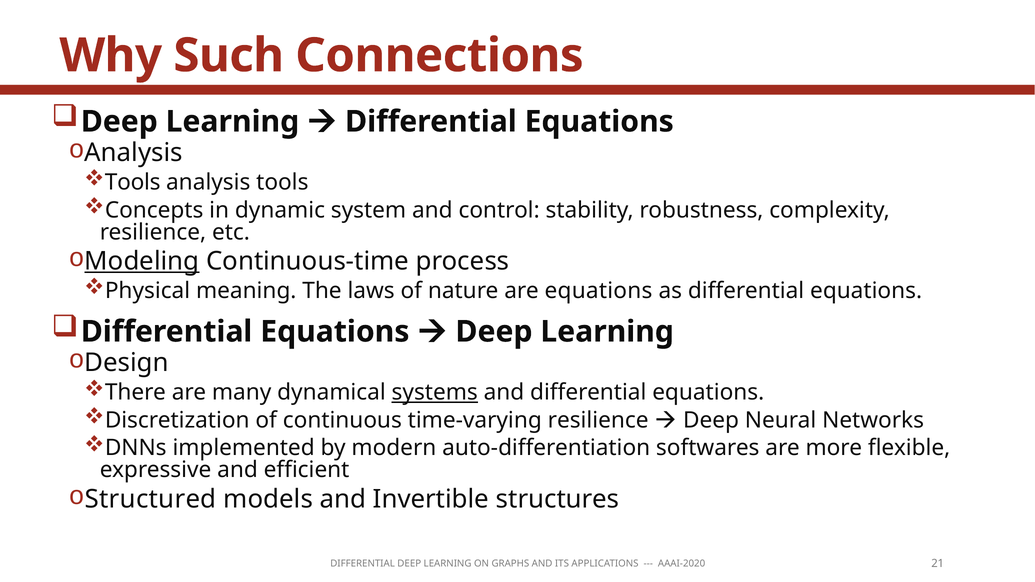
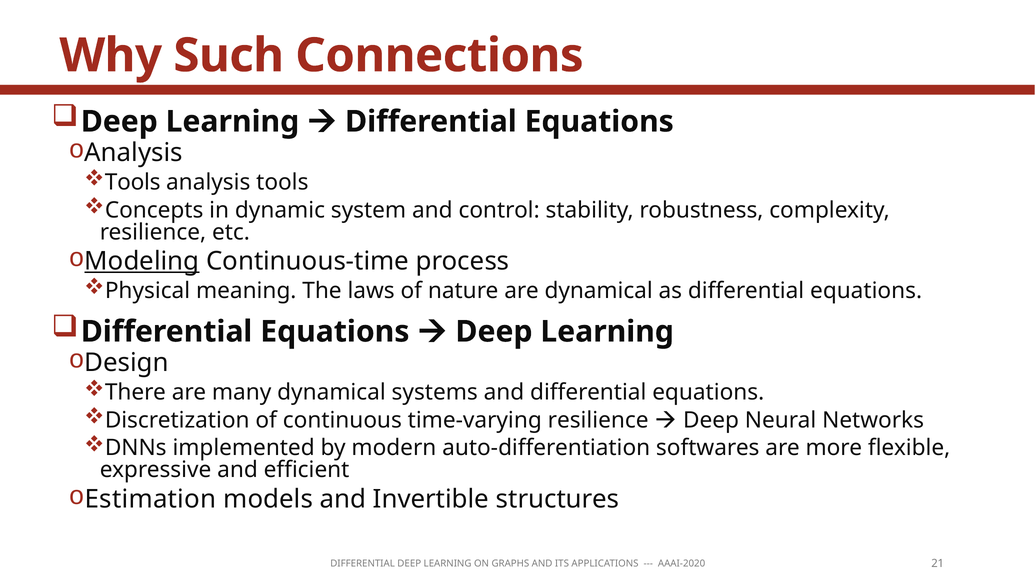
are equations: equations -> dynamical (599, 291)
systems underline: present -> none (435, 392)
Structured: Structured -> Estimation (151, 499)
